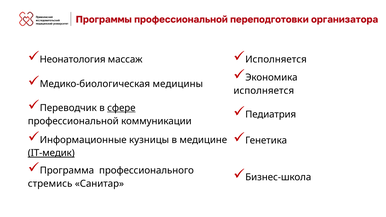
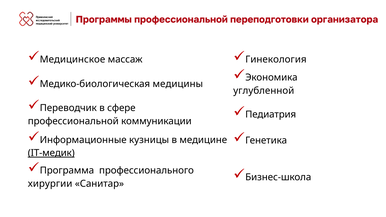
Неонатология: Неонатология -> Медицинское (73, 59)
Исполняется: Исполняется -> Гинекология (276, 59)
исполняется: исполняется -> углубленной (264, 91)
сфере underline: present -> none (121, 108)
стремись: стремись -> хирургии (50, 184)
